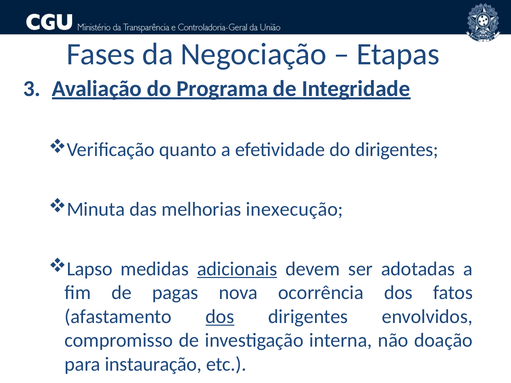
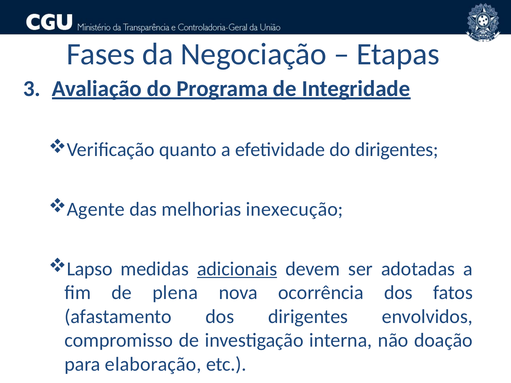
Minuta: Minuta -> Agente (96, 209)
pagas: pagas -> plena (175, 293)
dos underline: present -> none (220, 317)
instauração: instauração -> elaboração (153, 365)
